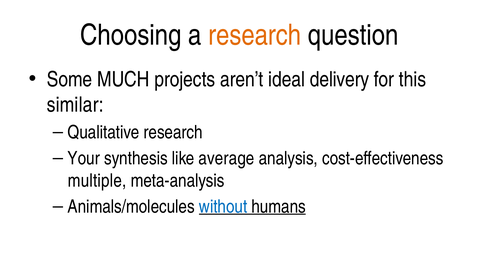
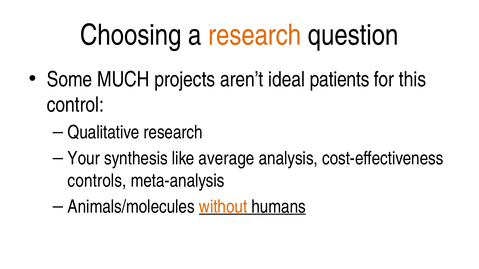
delivery: delivery -> patients (340, 80)
similar: similar -> control (75, 105)
multiple: multiple -> controls (97, 181)
without colour: blue -> orange (223, 207)
